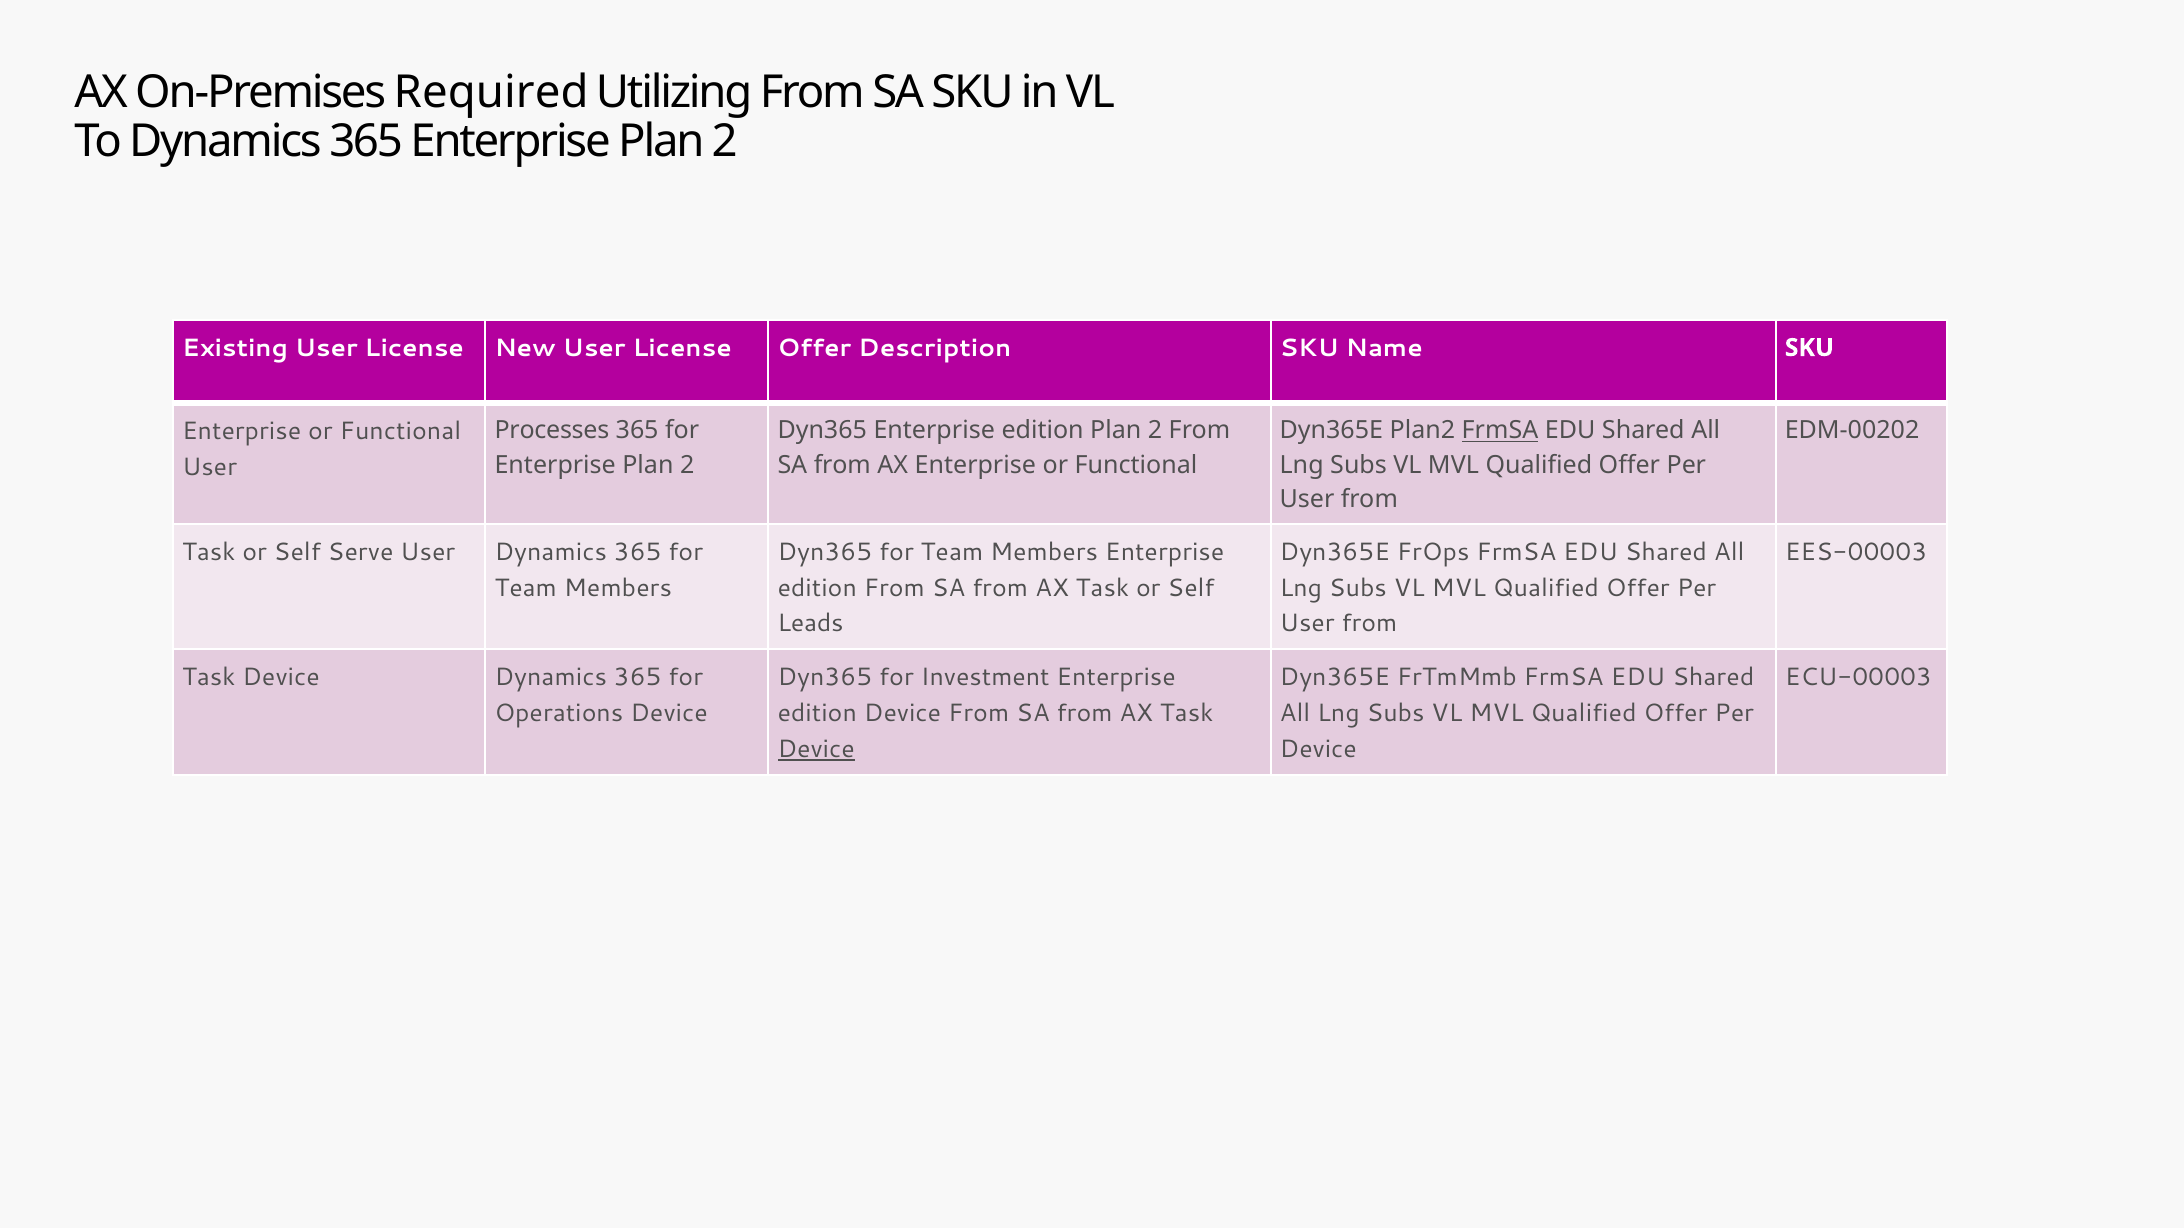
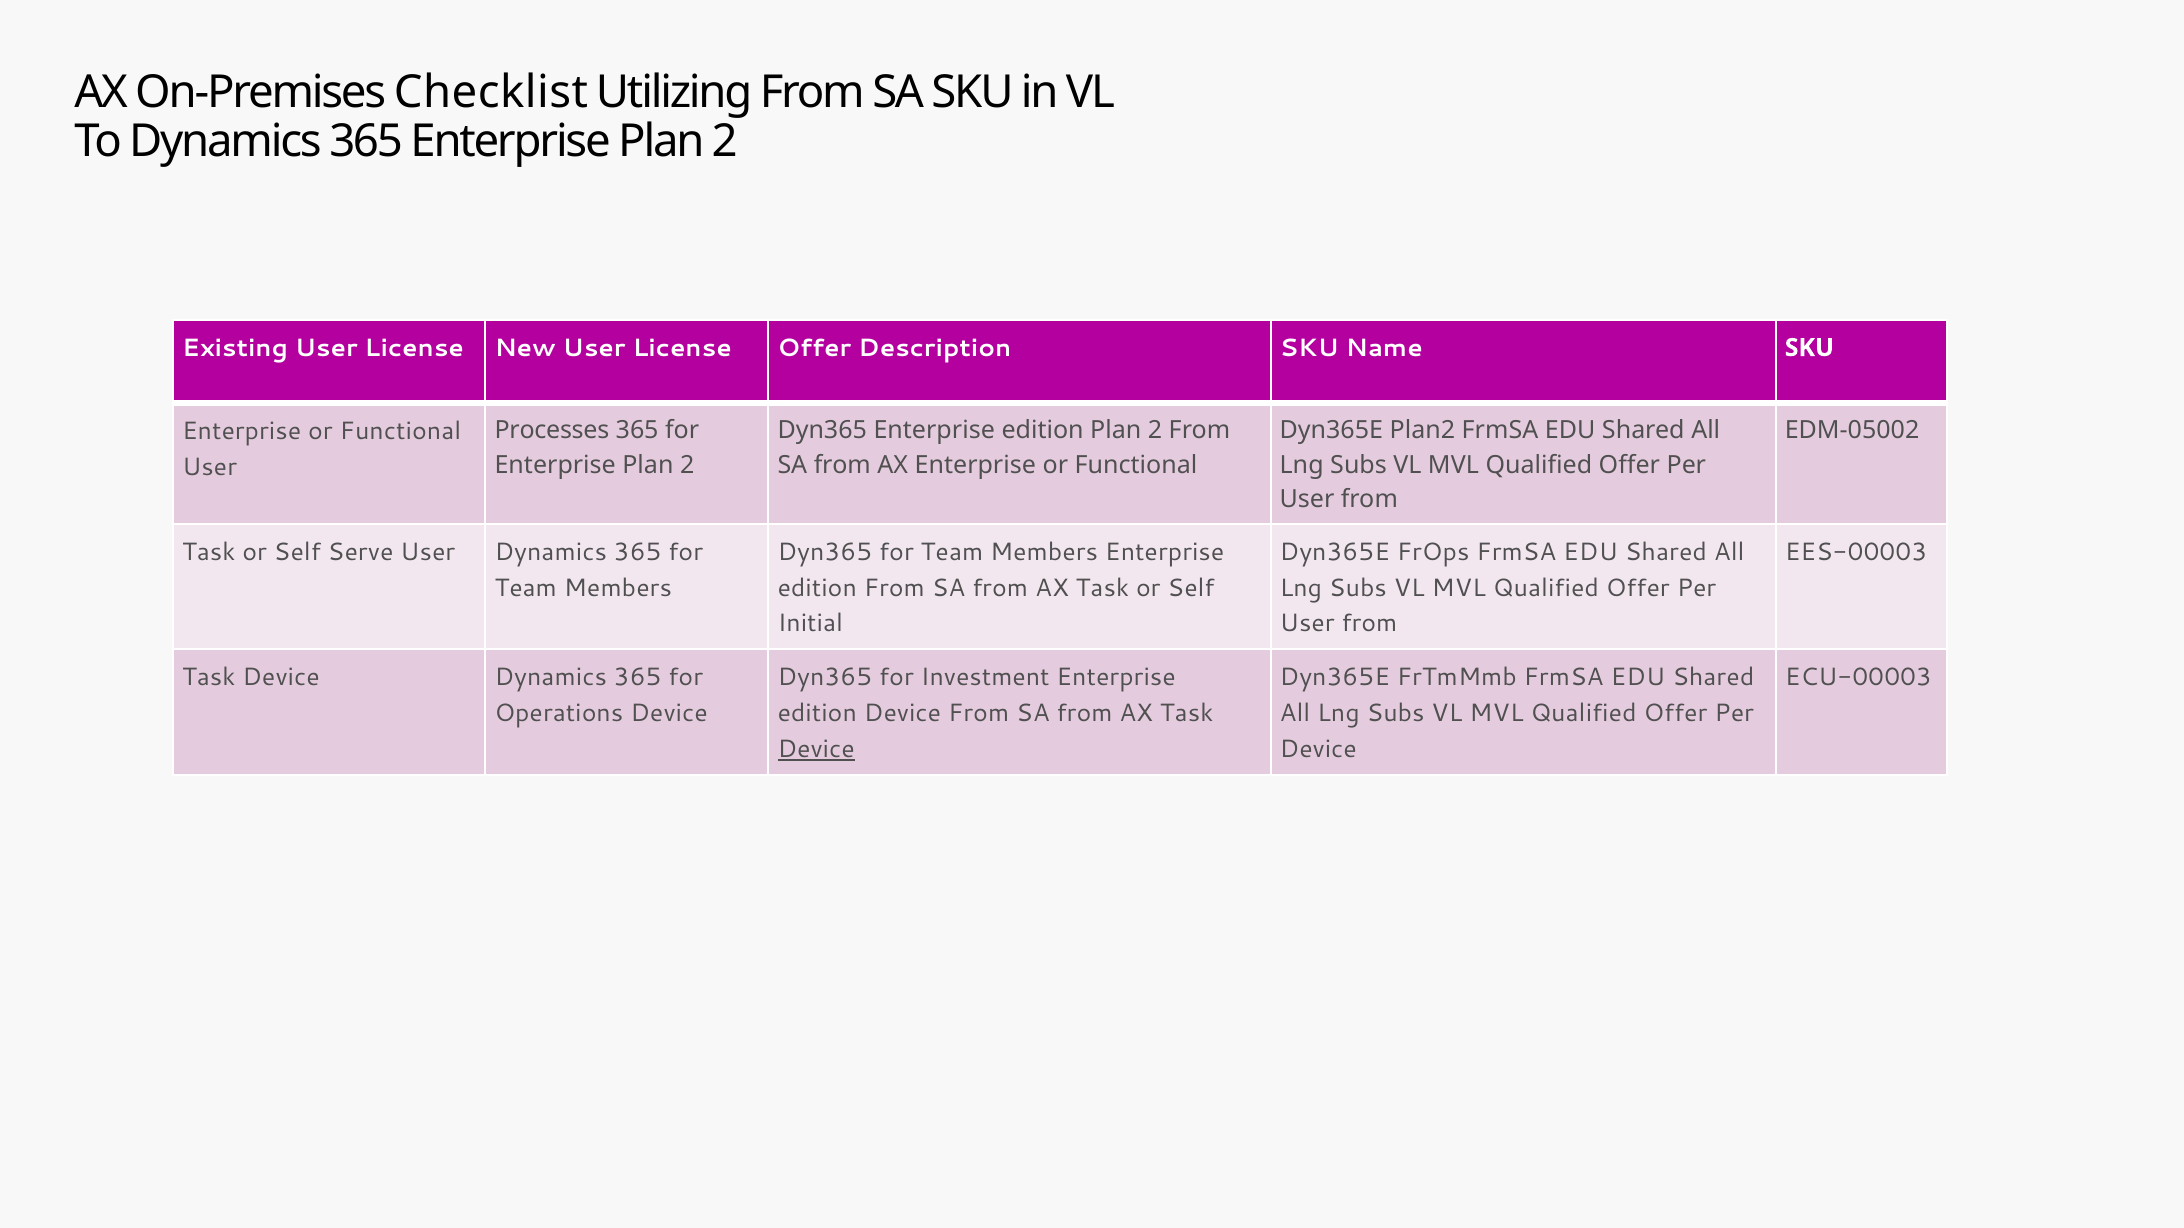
Required: Required -> Checklist (491, 93)
FrmSA underline: present -> none (1500, 431)
EDM-00202: EDM-00202 -> EDM-05002 (1852, 431)
Leads: Leads -> Initial (810, 624)
